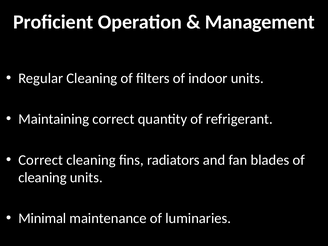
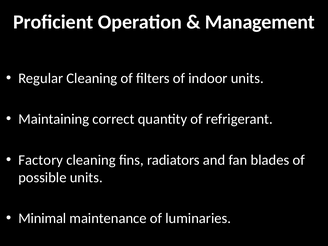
Correct: Correct -> Factory (41, 160)
cleaning: cleaning -> possible (42, 178)
